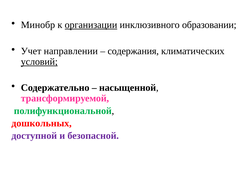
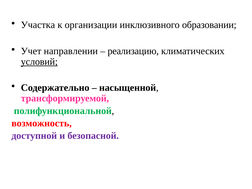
Минобр: Минобр -> Участка (38, 25)
организации underline: present -> none (91, 25)
содержания: содержания -> реализацию (133, 51)
дошкольных: дошкольных -> возможность (42, 123)
